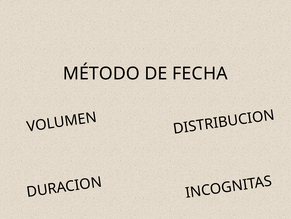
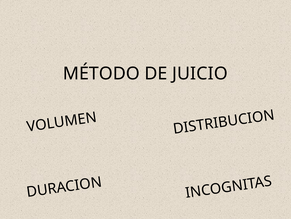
FECHA: FECHA -> JUICIO (200, 73)
